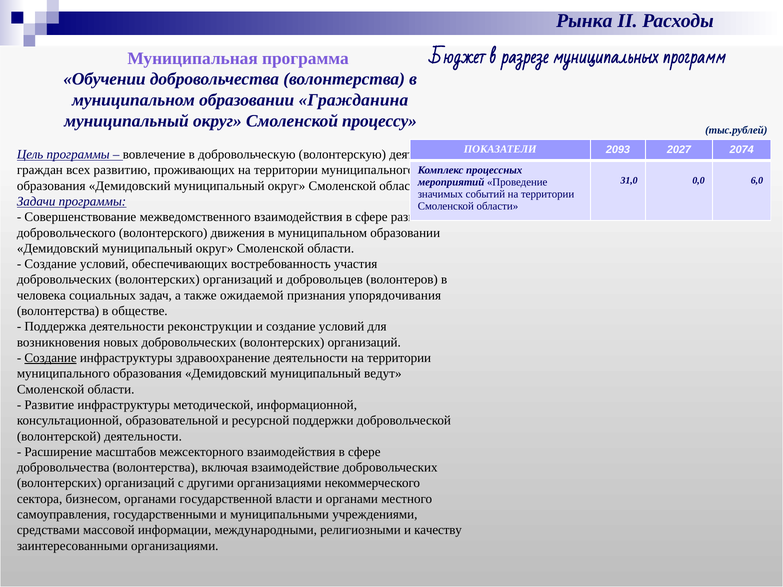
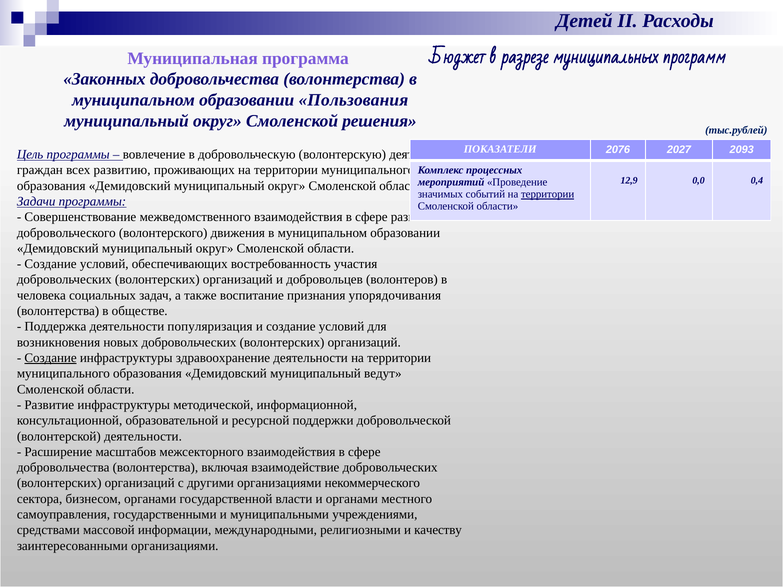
Рынка: Рынка -> Детей (584, 21)
Обучении: Обучении -> Законных (105, 79)
Гражданина: Гражданина -> Пользования (353, 100)
процессу: процессу -> решения (379, 121)
2093: 2093 -> 2076 (618, 150)
2074: 2074 -> 2093 (742, 150)
31,0: 31,0 -> 12,9 (629, 181)
6,0: 6,0 -> 0,4 (757, 181)
территории underline: none -> present (548, 194)
ожидаемой: ожидаемой -> воспитание (252, 295)
реконструкции: реконструкции -> популяризация (210, 327)
